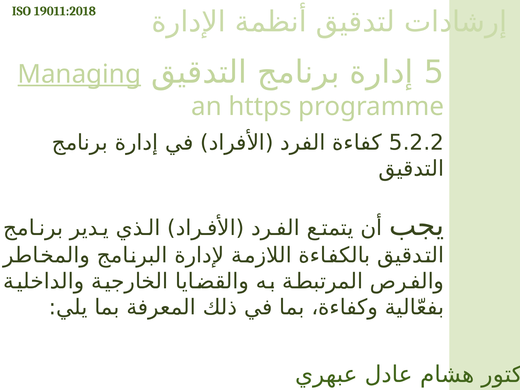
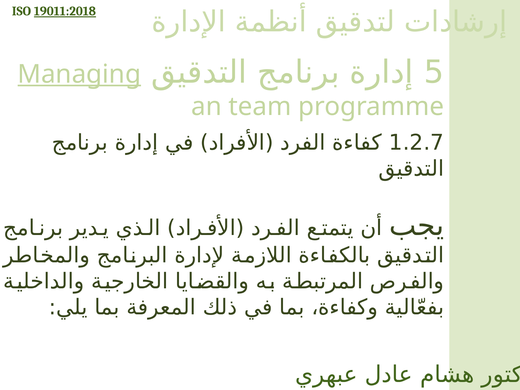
19011:2018 underline: none -> present (65, 11)
https: https -> team (260, 107)
5.2.2: 5.2.2 -> 1.2.7 (417, 143)
